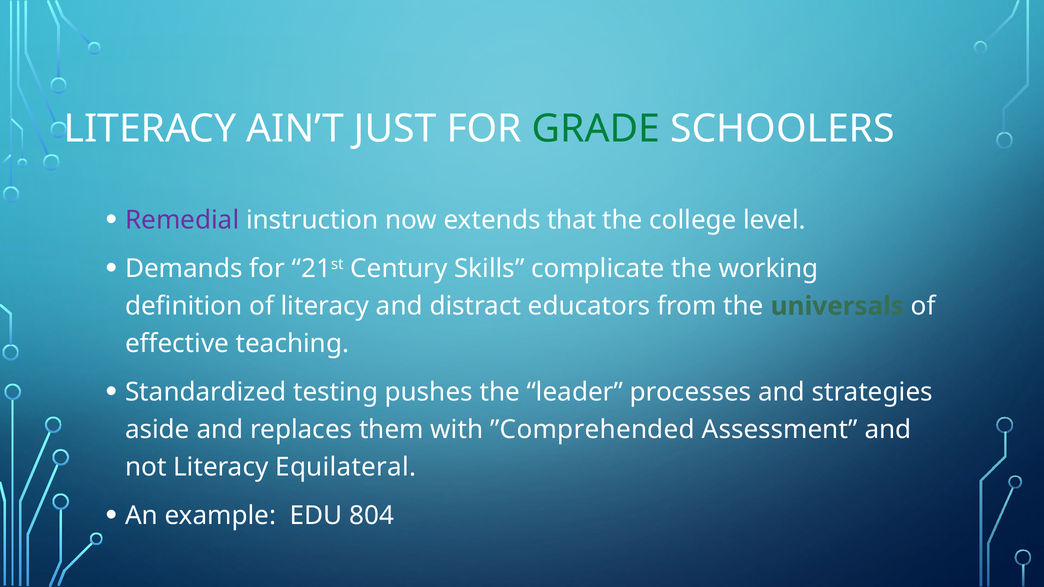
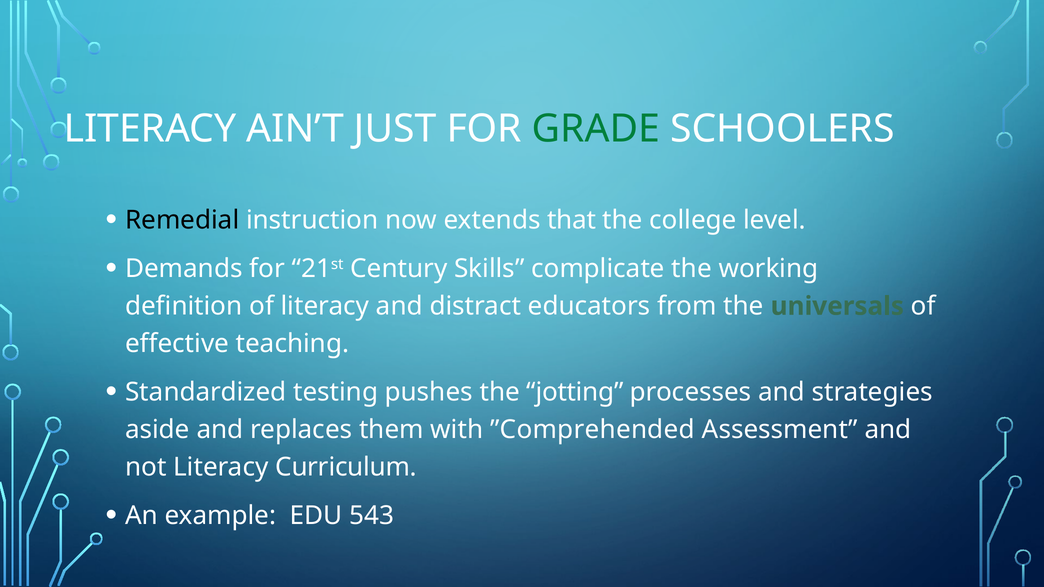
Remedial colour: purple -> black (182, 220)
leader: leader -> jotting (575, 392)
Equilateral: Equilateral -> Curriculum (346, 468)
804: 804 -> 543 (372, 516)
